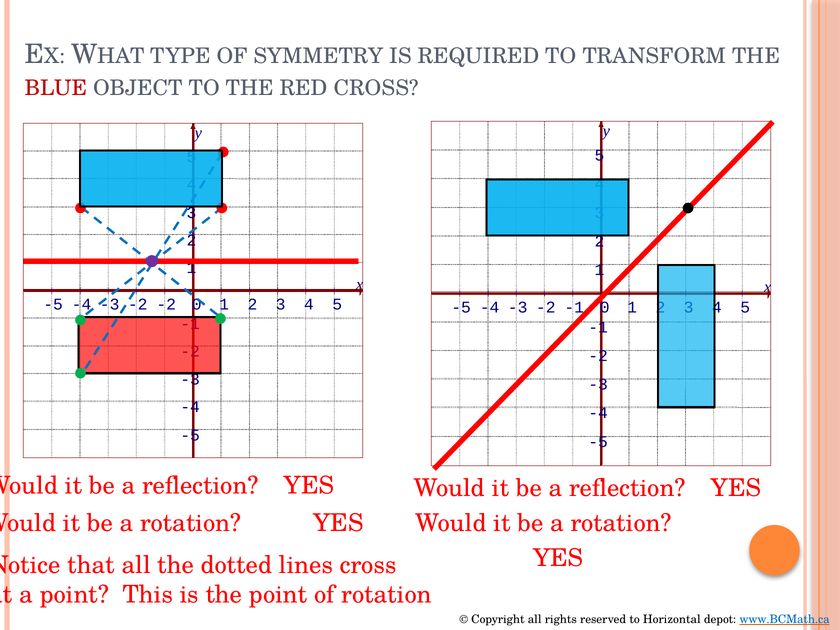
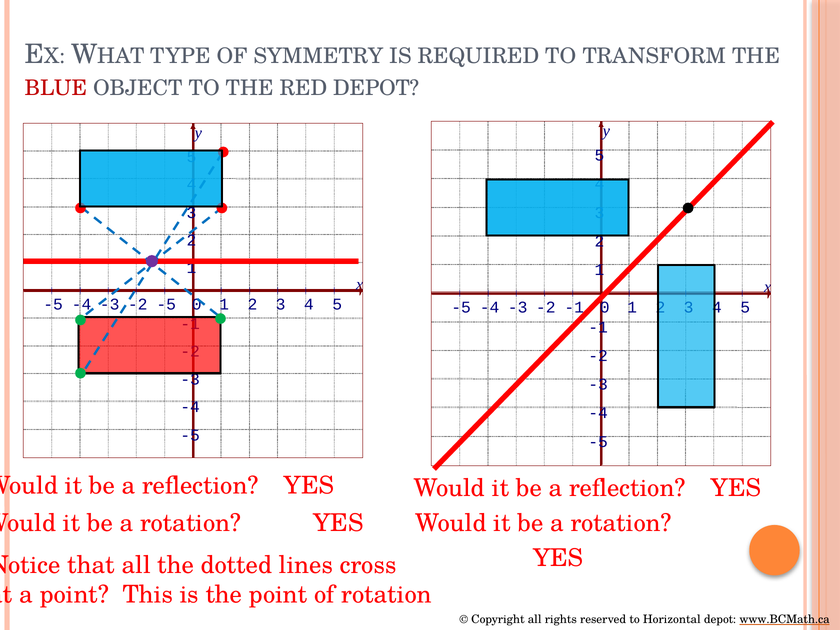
RED CROSS: CROSS -> DEPOT (376, 88)
-2 -2: -2 -> -5 (166, 305)
www.BCMath.ca colour: blue -> black (785, 619)
